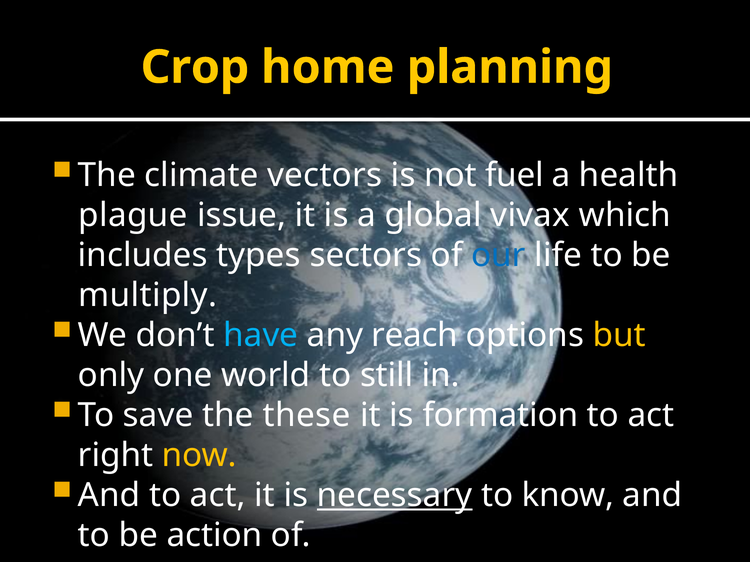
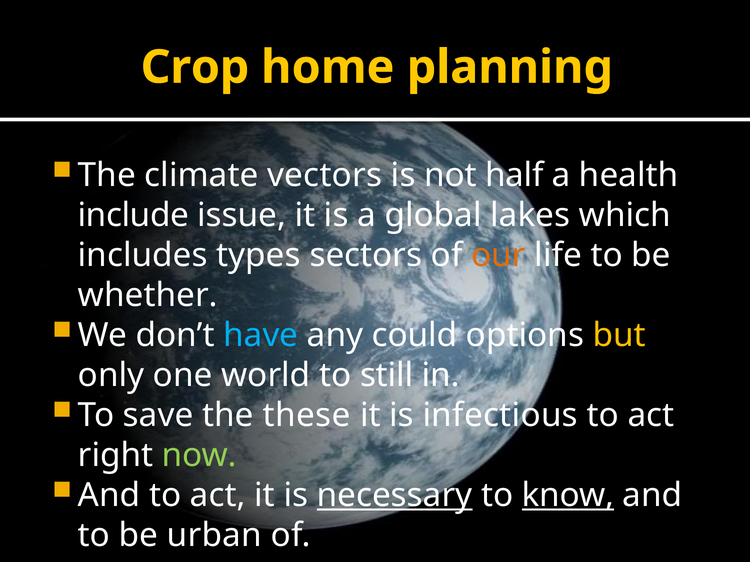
fuel: fuel -> half (514, 175)
plague: plague -> include (133, 215)
vivax: vivax -> lakes (530, 215)
our colour: blue -> orange (498, 255)
multiply: multiply -> whether (148, 295)
reach: reach -> could (415, 335)
formation: formation -> infectious (500, 415)
now colour: yellow -> light green (199, 455)
know underline: none -> present (568, 495)
action: action -> urban (214, 535)
